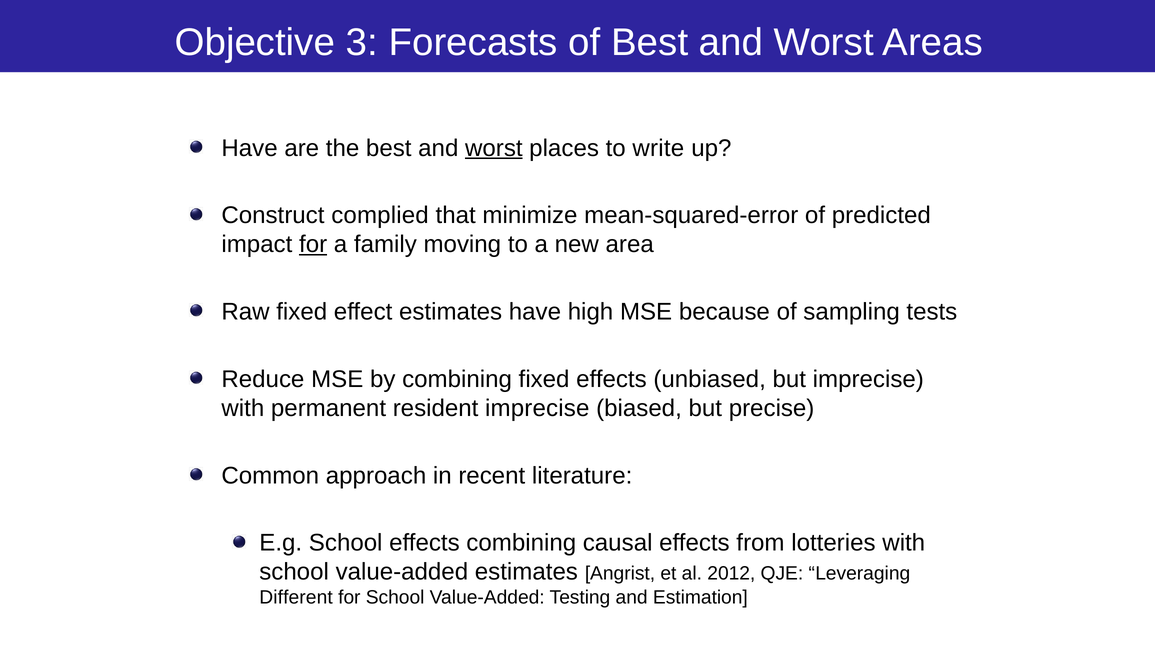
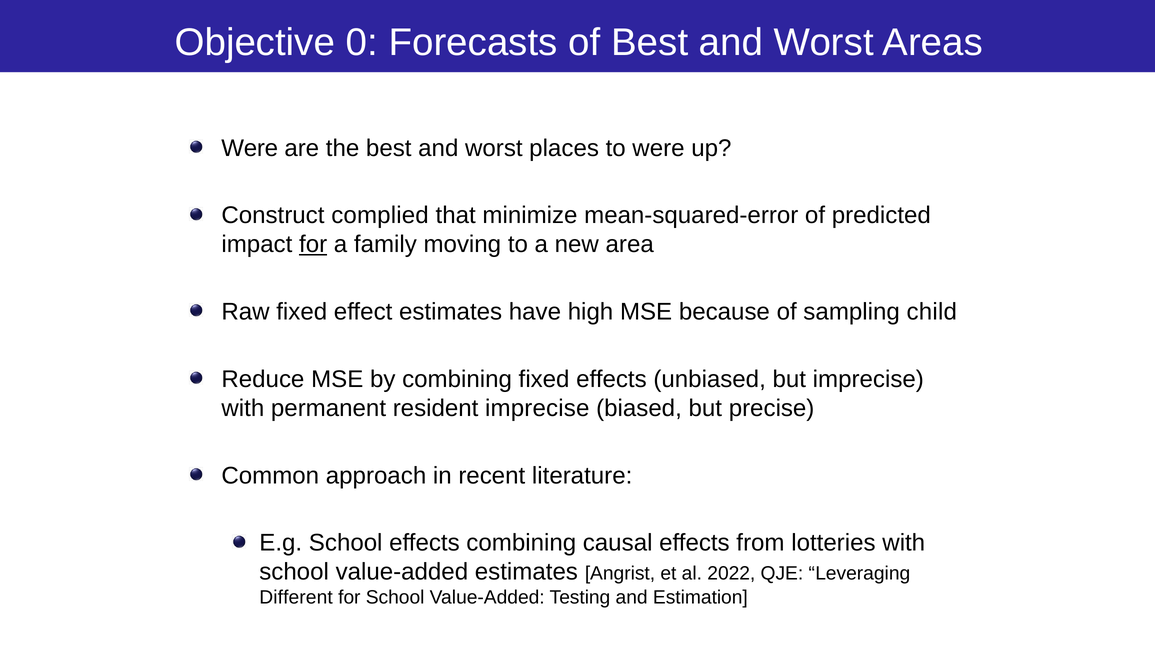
3: 3 -> 0 (362, 42)
Have: Have -> Were (250, 148)
worst underline: present -> none (494, 148)
to write: write -> were (658, 148)
tests: tests -> child (932, 312)
2012: 2012 -> 2022 (731, 573)
